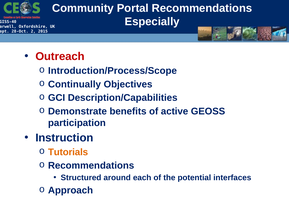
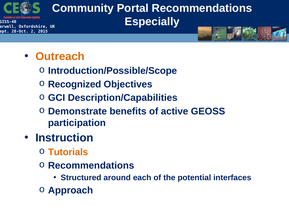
Outreach colour: red -> orange (60, 56)
Introduction/Process/Scope: Introduction/Process/Scope -> Introduction/Possible/Scope (113, 71)
Continually: Continually -> Recognized (75, 84)
